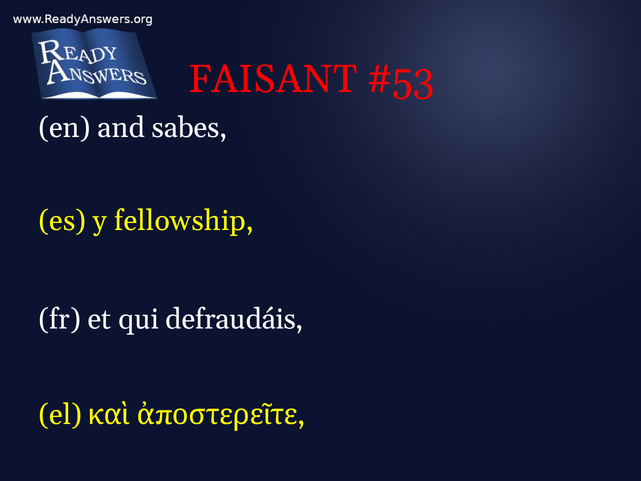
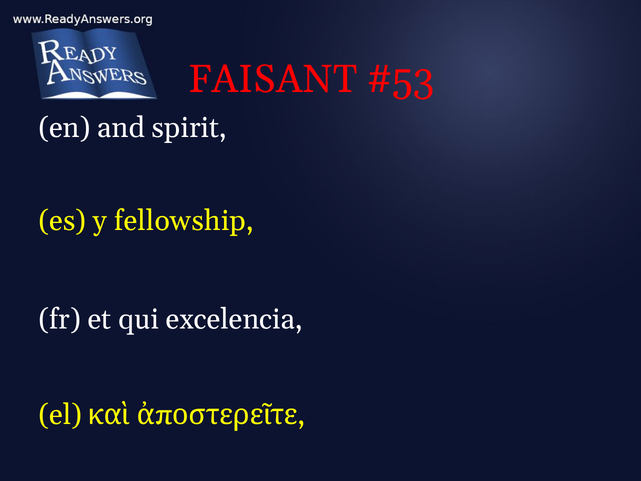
sabes: sabes -> spirit (189, 128)
defraudáis: defraudáis -> excelencia (234, 319)
